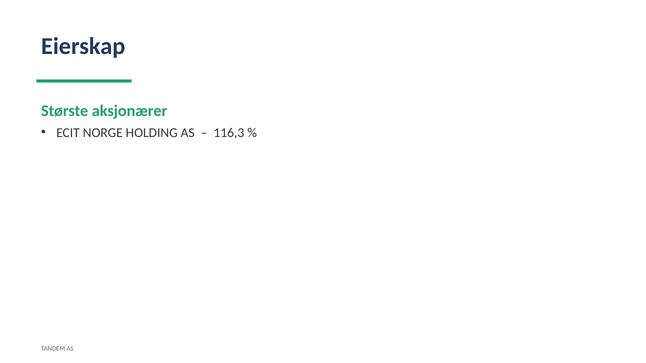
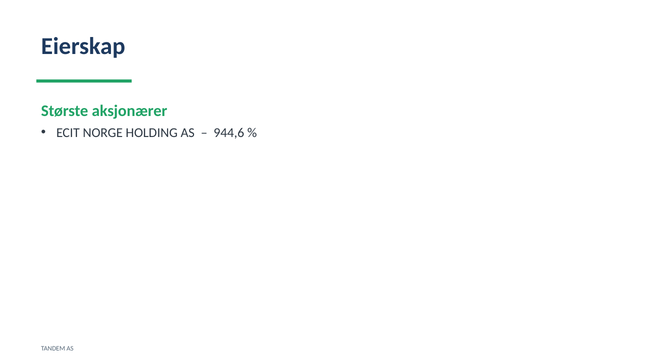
116,3: 116,3 -> 944,6 (229, 133)
